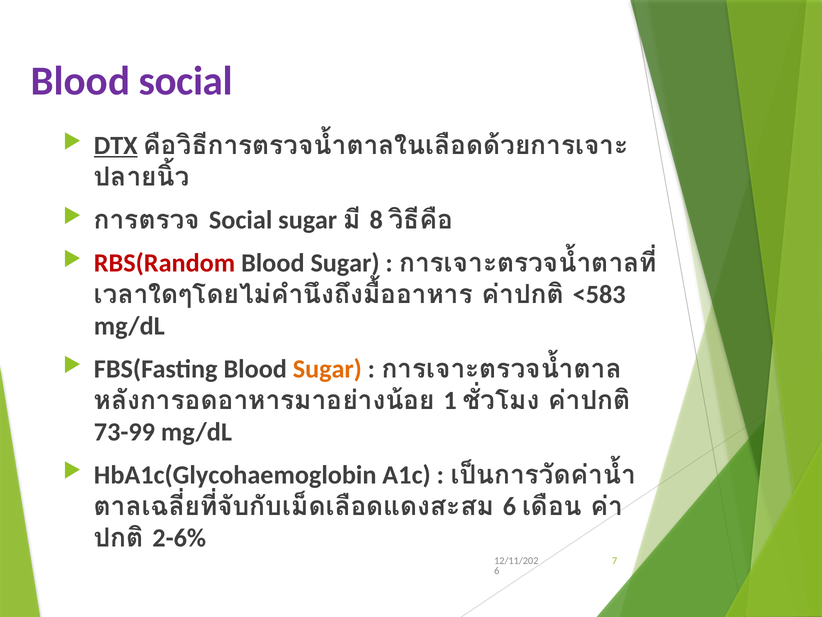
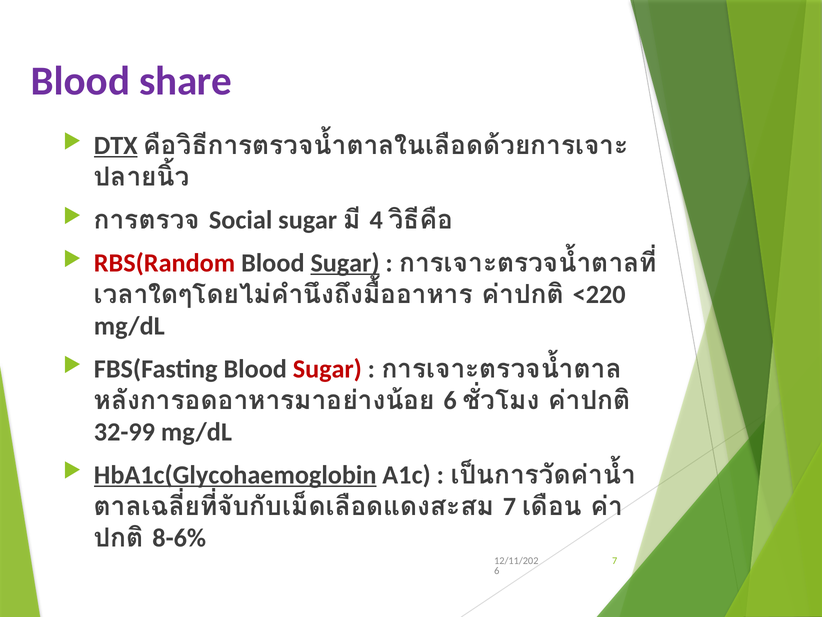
Blood social: social -> share (186, 81)
8: 8 -> 4 (376, 220)
Sugar underline: none -> present (345, 263)
<583: <583 -> <220 (599, 294)
Sugar colour: orange -> red (327, 369)
1: 1 -> 6 (450, 400)
73-99: 73-99 -> 32-99 (124, 432)
HbA1c(Glycohaemoglobin underline: none -> present (235, 475)
6: 6 -> 7 (509, 506)
2-6%: 2-6% -> 8-6% (179, 537)
